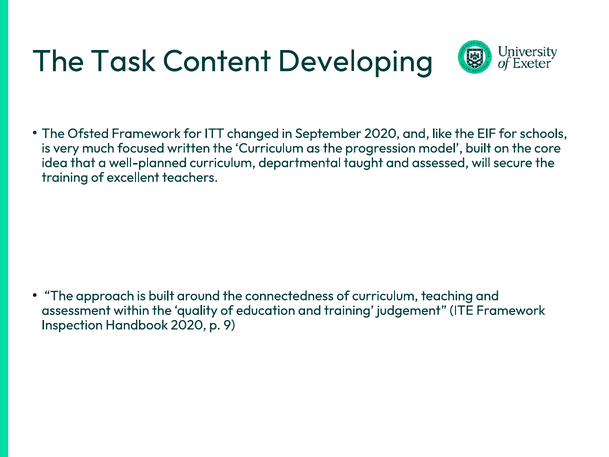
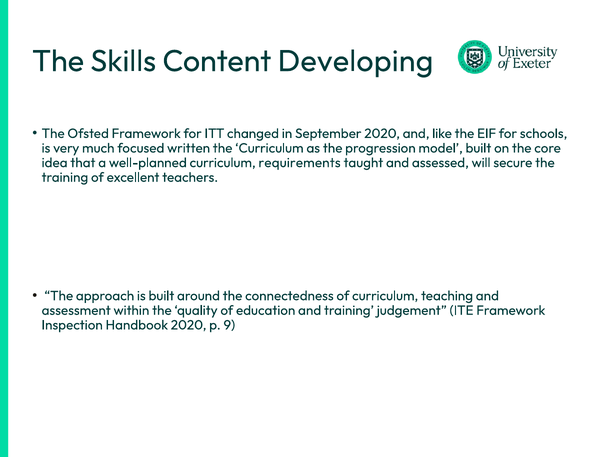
Task: Task -> Skills (123, 61)
departmental: departmental -> requirements (300, 163)
